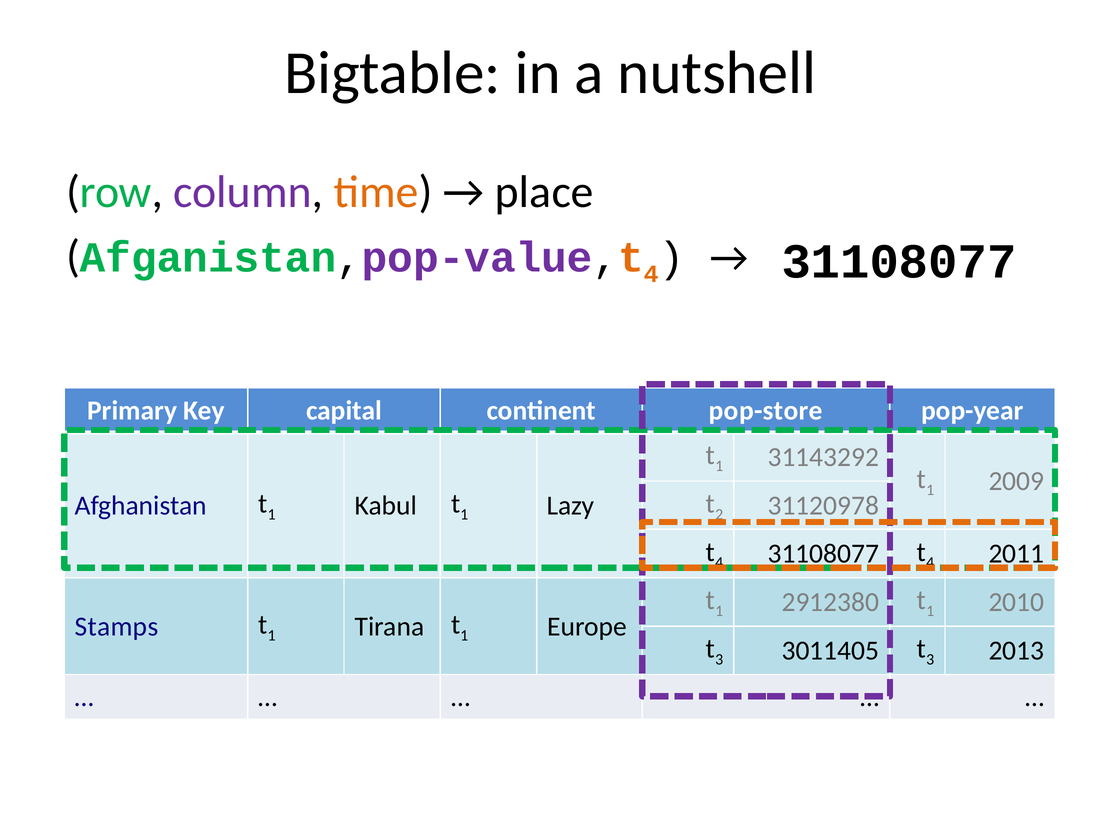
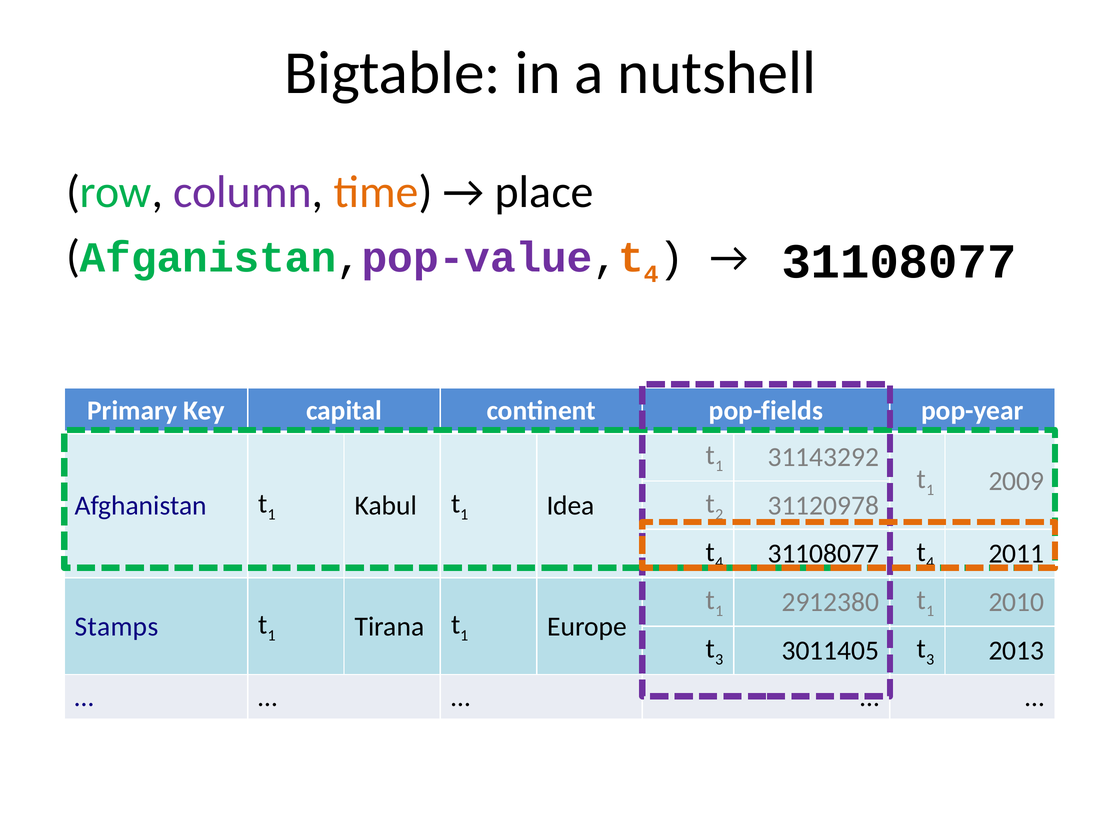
pop-store: pop-store -> pop-fields (766, 410)
Lazy: Lazy -> Idea (571, 505)
